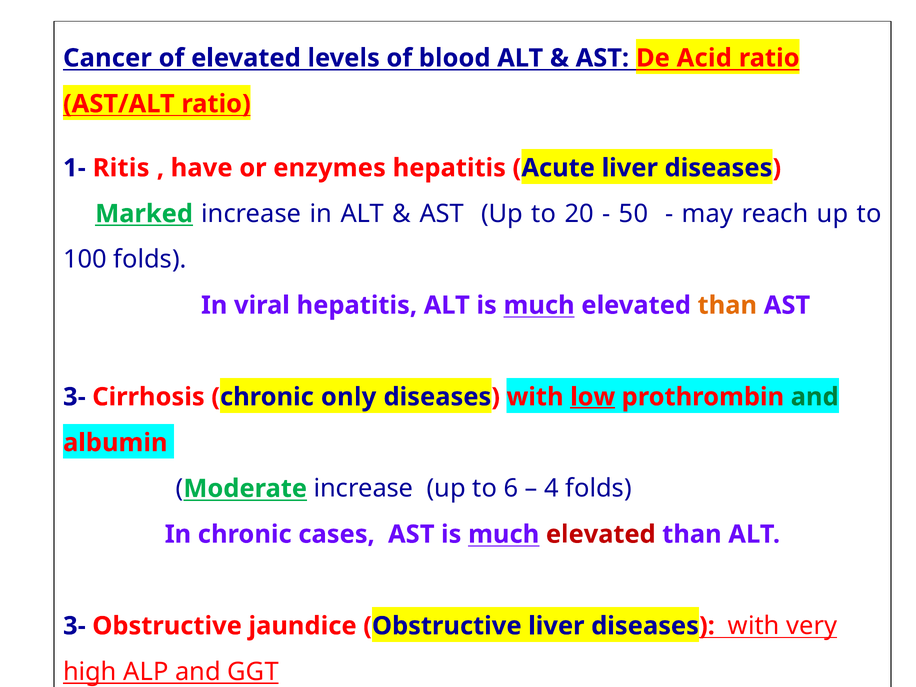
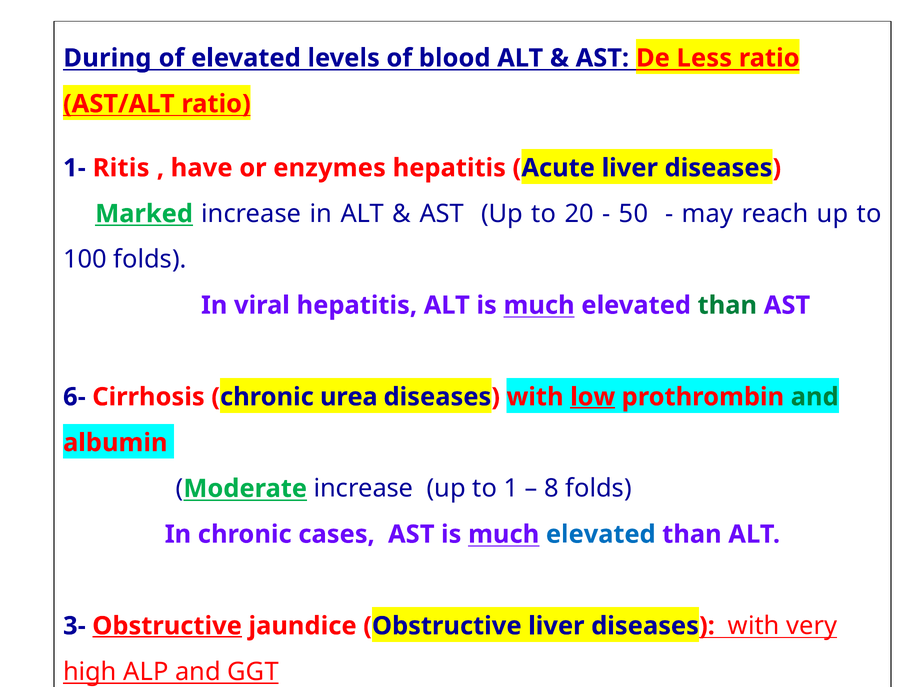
Cancer: Cancer -> During (107, 58)
Acid: Acid -> Less (704, 58)
than colour: orange -> green (727, 305)
3-: 3- -> 6- (74, 397)
only: only -> urea (349, 397)
6: 6 -> 1 (511, 489)
4: 4 -> 8 (552, 489)
elevated colour: red -> blue (601, 534)
Obstructive underline: none -> present (167, 626)
